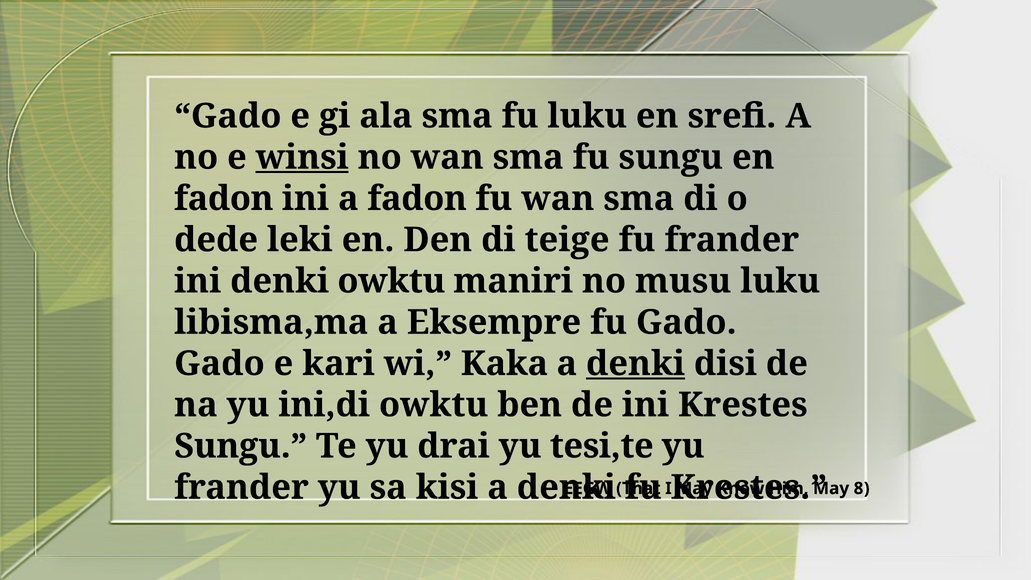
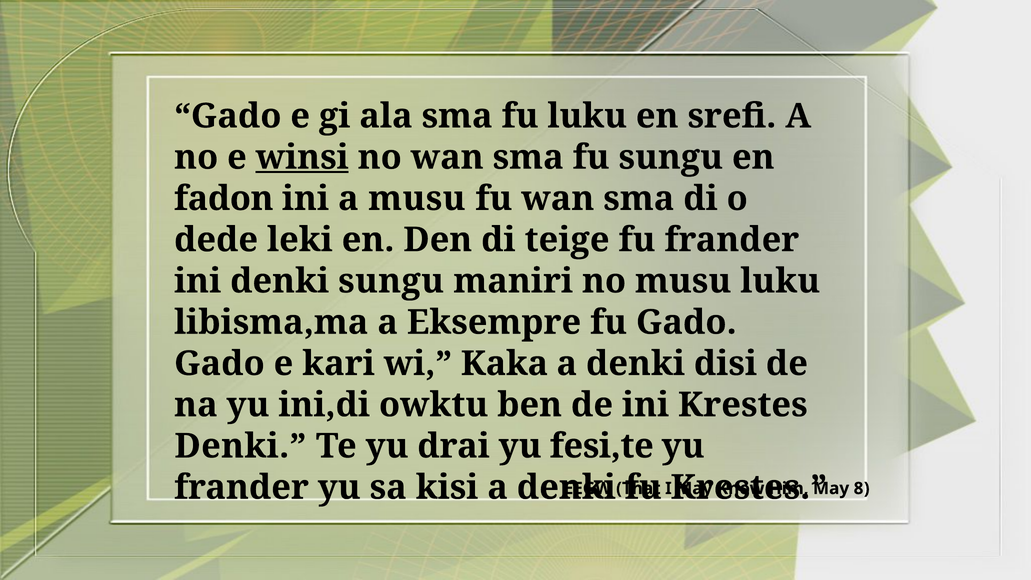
a fadon: fadon -> musu (417, 199)
denki owktu: owktu -> sungu (391, 281)
denki underline: present -> none (636, 364)
Sungu: Sungu -> Denki (240, 446)
tesi,te: tesi,te -> fesi,te (602, 446)
